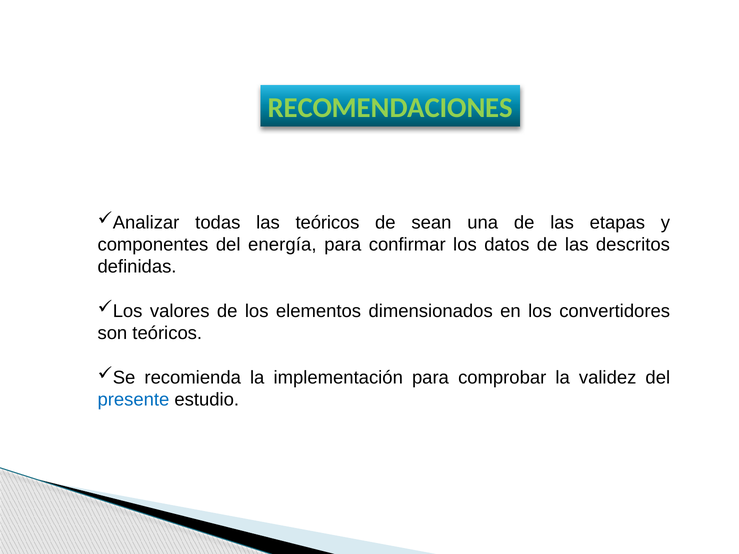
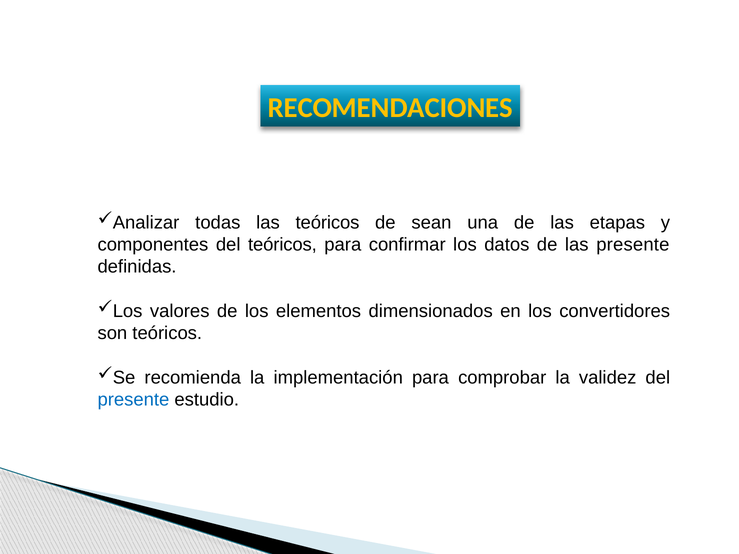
RECOMENDACIONES colour: light green -> yellow (390, 108)
del energía: energía -> teóricos (282, 245)
las descritos: descritos -> presente (633, 245)
